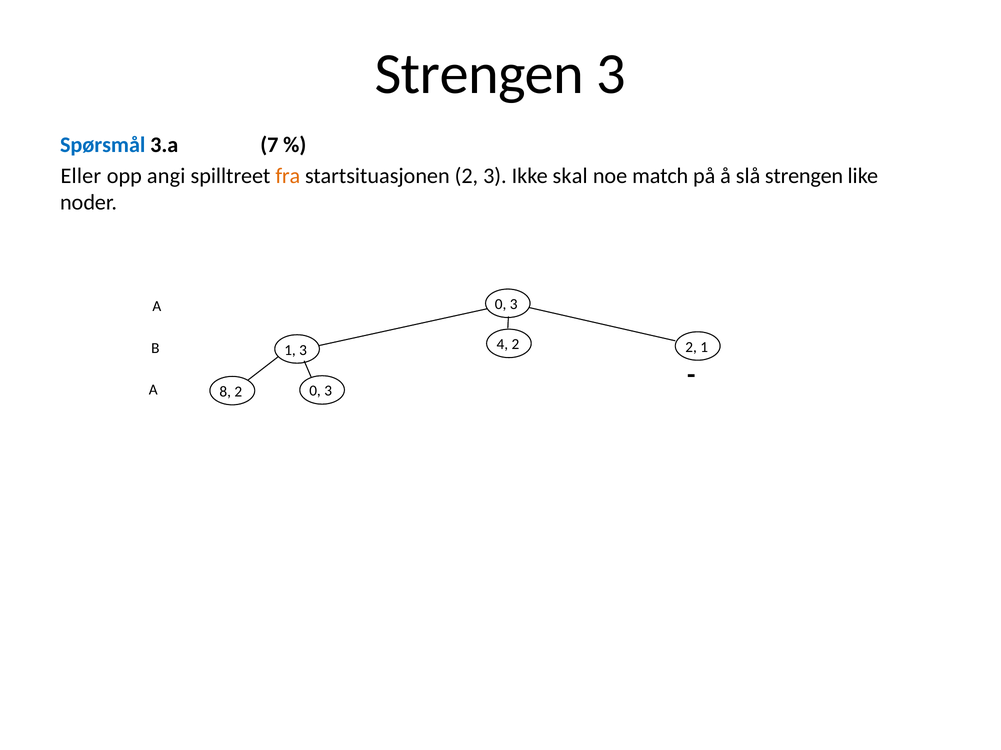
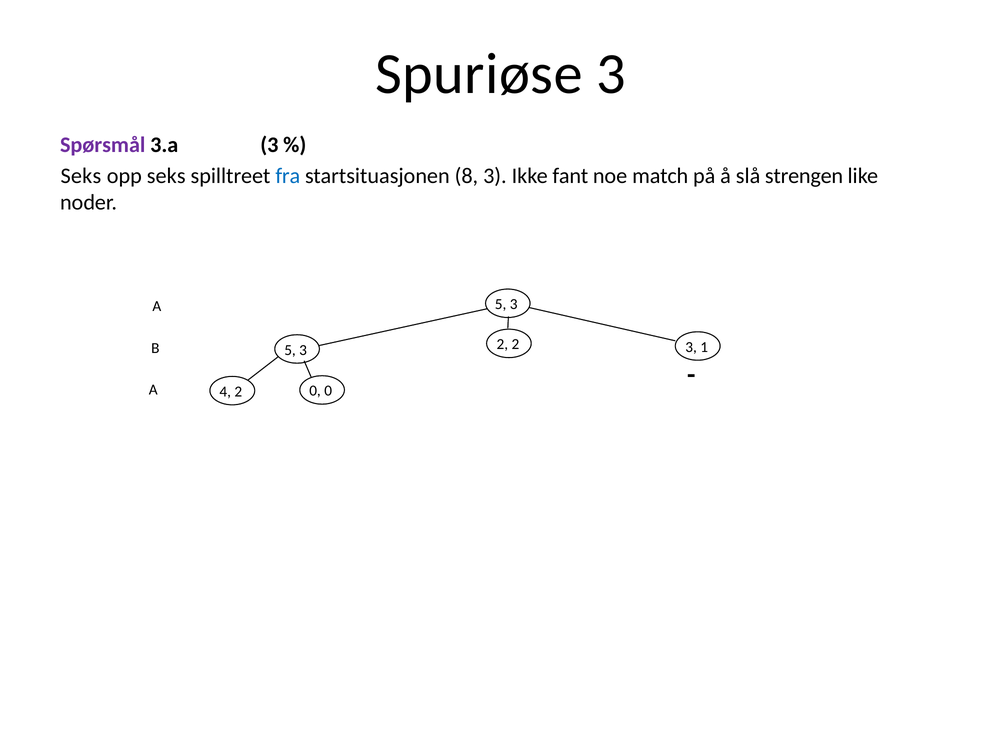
Strengen: Strengen -> Spuriøse (479, 74)
Spørsmål colour: blue -> purple (103, 145)
3.a 7: 7 -> 3 (269, 145)
Eller: Eller -> Seks (81, 176)
opp angi: angi -> seks (166, 176)
fra colour: orange -> blue (288, 176)
startsituasjonen 2: 2 -> 8 (466, 176)
skal: skal -> fant (570, 176)
0: 0 -> 5 (501, 305)
1: 1 -> 5 (290, 350)
3 4: 4 -> 2 (502, 345)
2 2: 2 -> 3 (691, 347)
8: 8 -> 4 (225, 392)
2 0 3: 3 -> 0 (328, 391)
